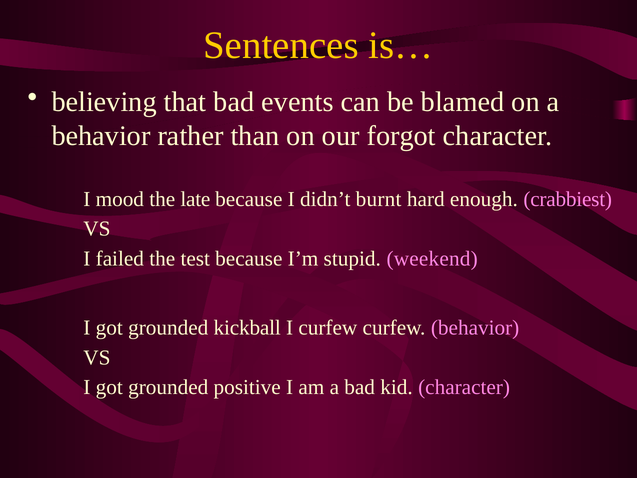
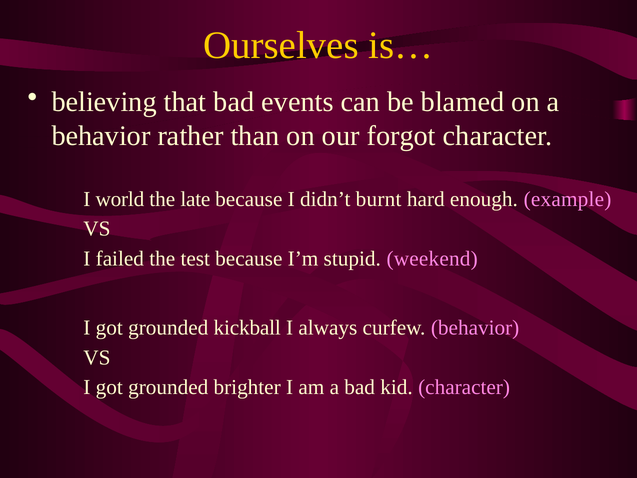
Sentences: Sentences -> Ourselves (281, 45)
mood: mood -> world (120, 199)
crabbiest: crabbiest -> example (567, 199)
I curfew: curfew -> always (328, 328)
positive: positive -> brighter (247, 387)
